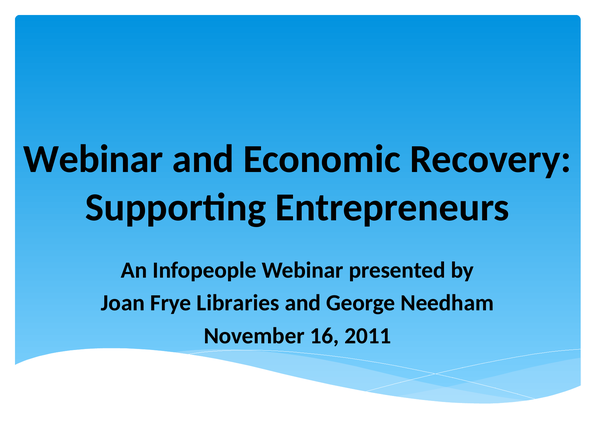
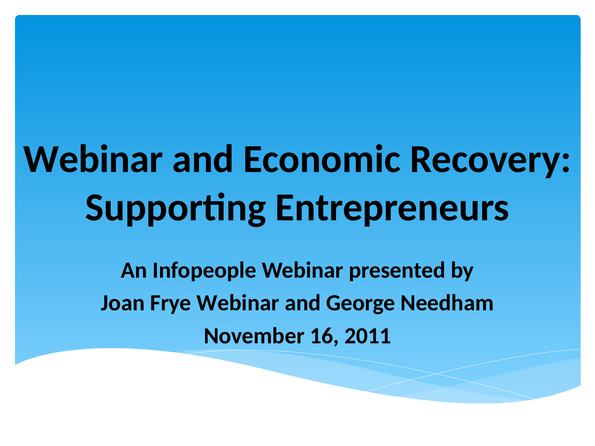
Frye Libraries: Libraries -> Webinar (238, 303)
